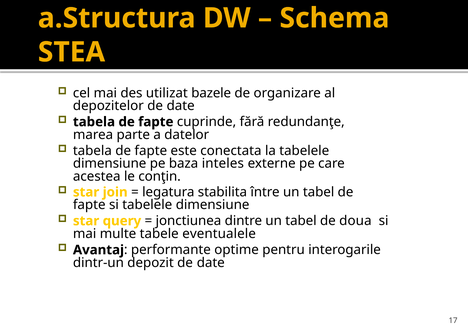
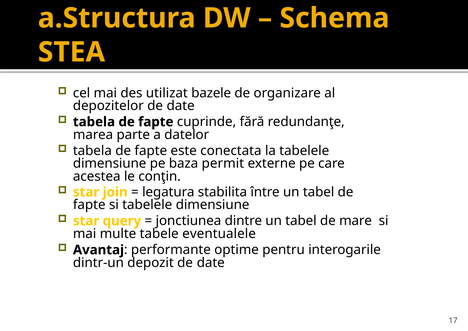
inteles: inteles -> permit (223, 163)
doua: doua -> mare (356, 221)
